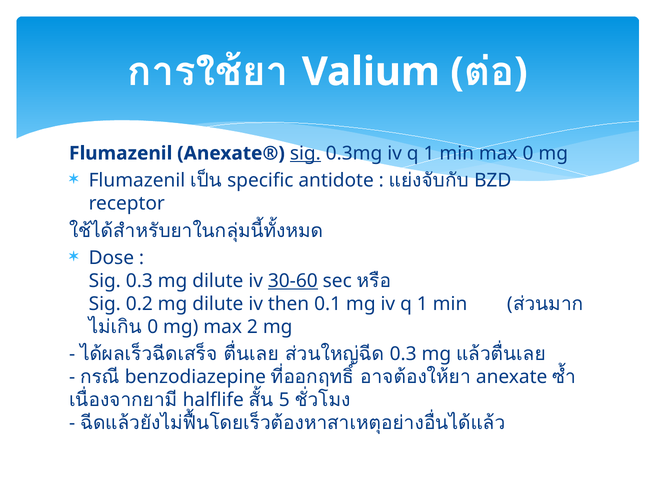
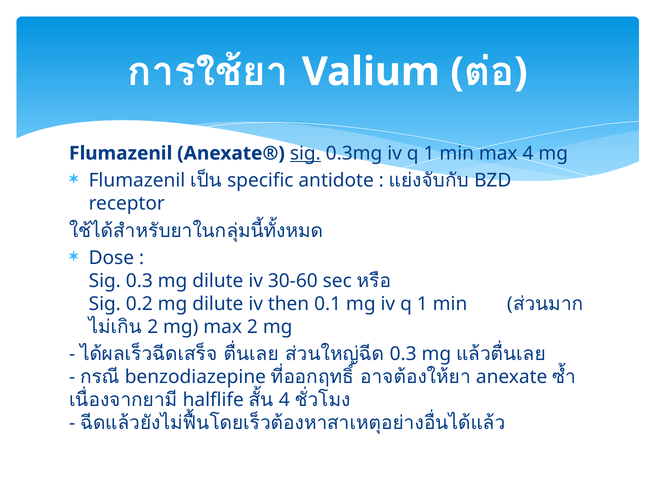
max 0: 0 -> 4 (528, 153)
30-60 underline: present -> none (293, 281)
0: 0 -> 2 (153, 327)
5: 5 -> 4 (284, 400)
